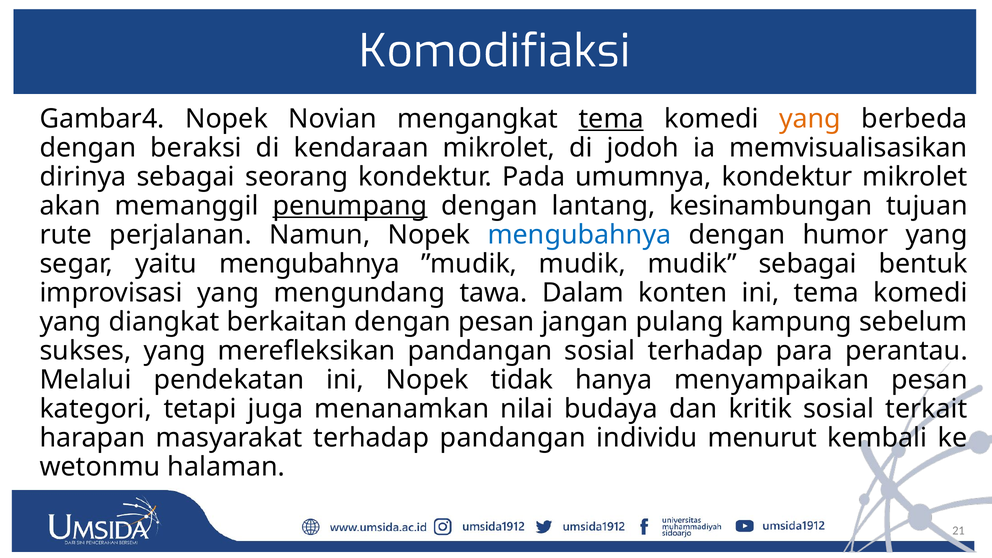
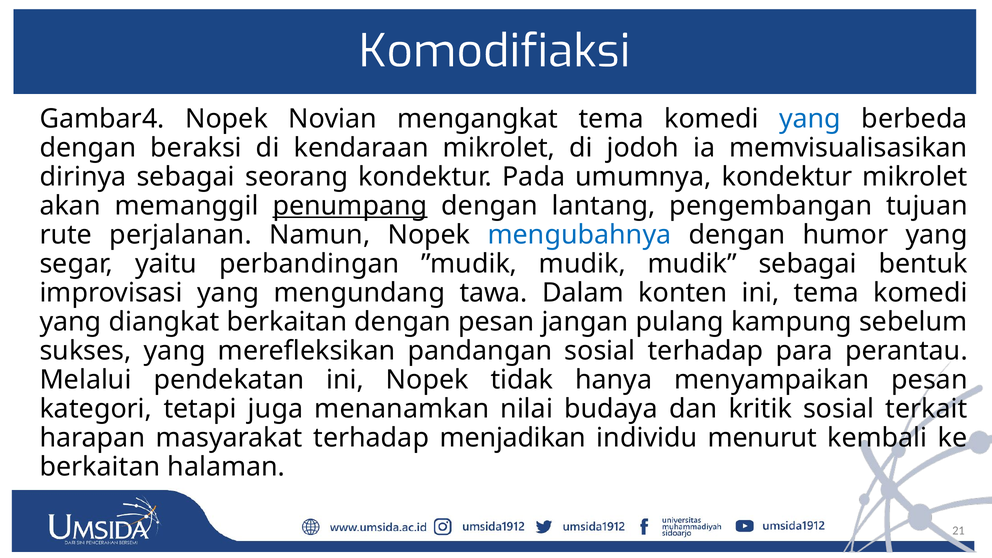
tema underline: present -> none (611, 119)
yang colour: orange -> blue (810, 119)
kesinambungan: kesinambungan -> pengembangan (771, 206)
yaitu mengubahnya: mengubahnya -> perbandingan (309, 264)
terhadap pandangan: pandangan -> menjadikan (513, 438)
wetonmu: wetonmu -> berkaitan (100, 467)
